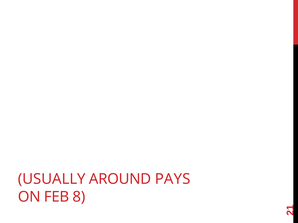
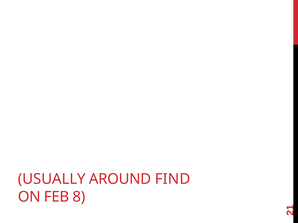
PAYS: PAYS -> FIND (173, 179)
